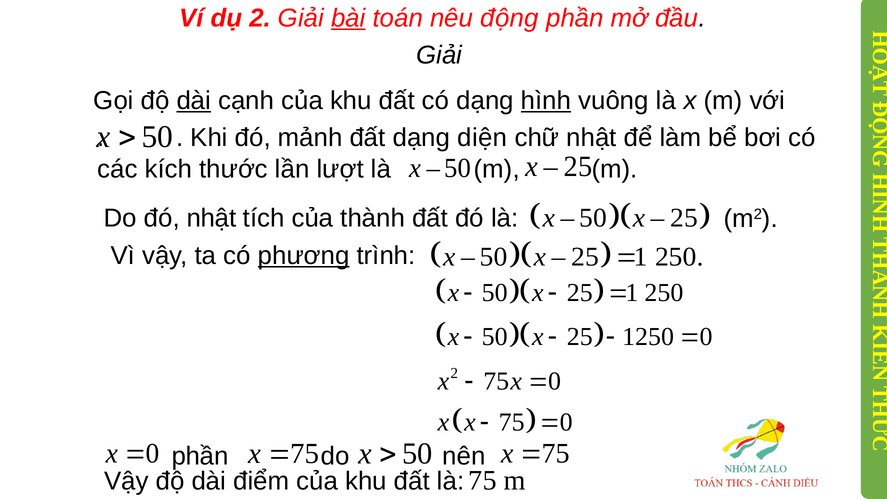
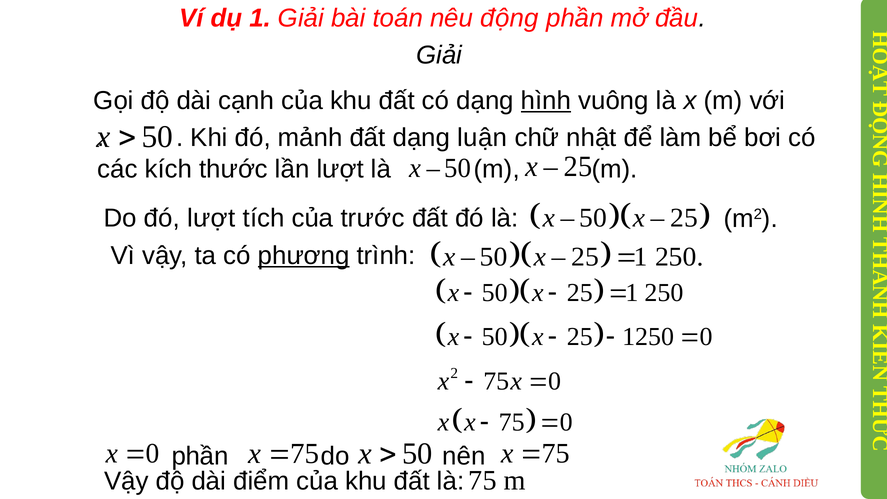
dụ 2: 2 -> 1 (260, 18)
bài underline: present -> none (348, 18)
dài underline: present -> none (194, 101)
diện: diện -> luận (482, 138)
đó nhật: nhật -> lượt (211, 218)
thành: thành -> trước (373, 218)
